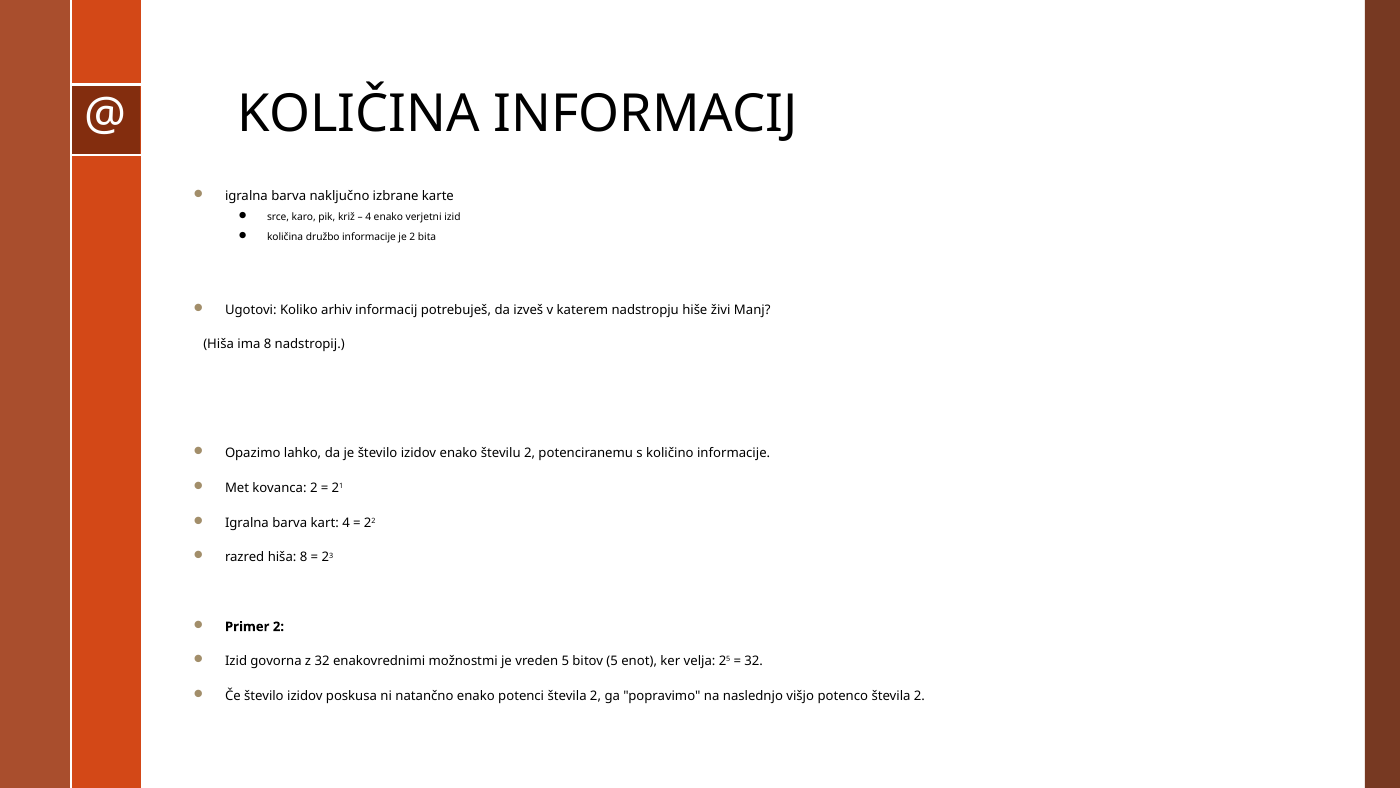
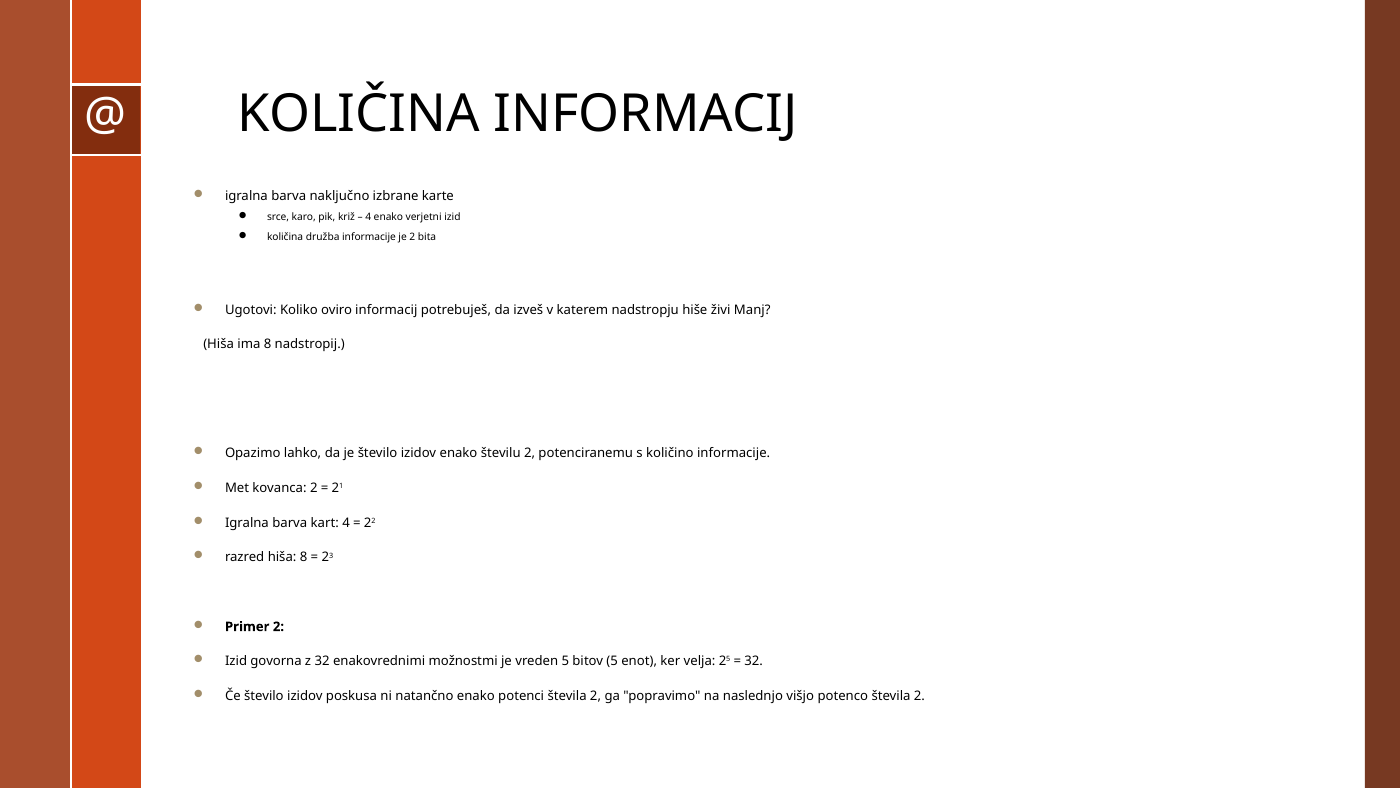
družbo: družbo -> družba (323, 237)
arhiv: arhiv -> oviro (337, 310)
